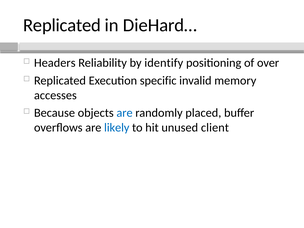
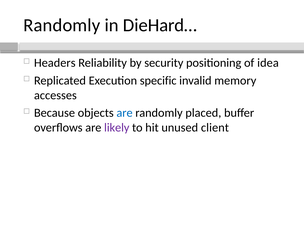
Replicated: Replicated -> Randomly (62, 25)
identify: identify -> security (164, 63)
over: over -> idea (268, 63)
likely colour: blue -> purple (117, 128)
